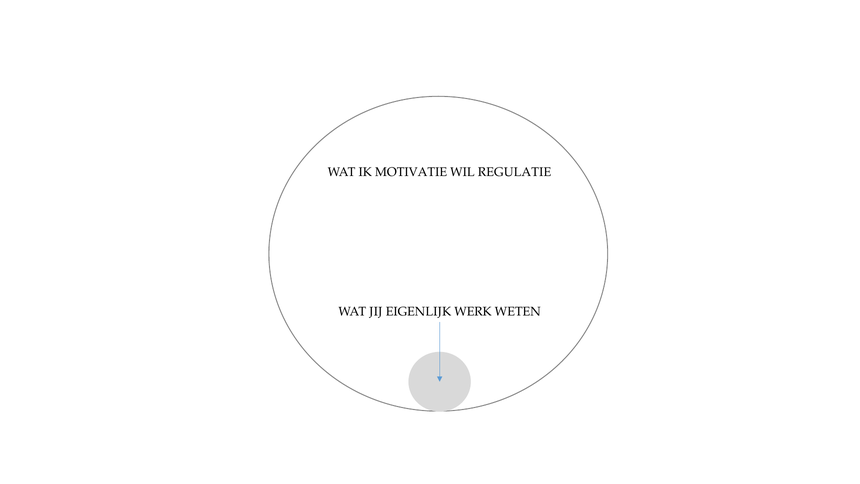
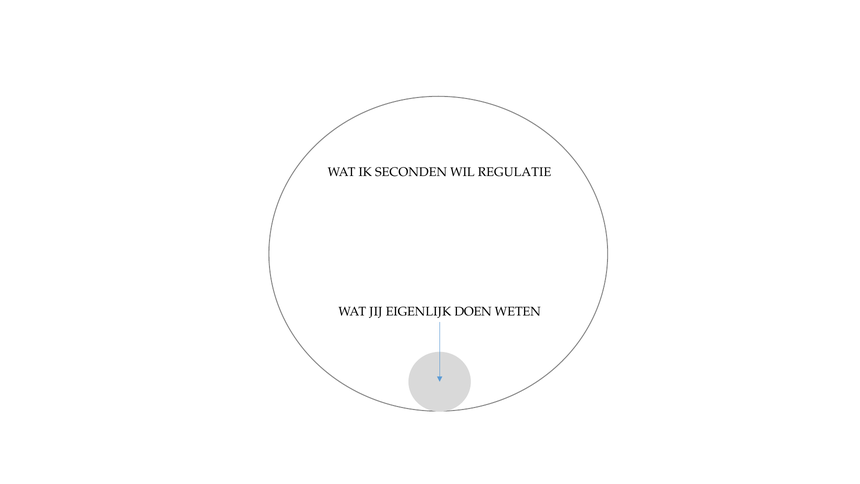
MOTIVATIE: MOTIVATIE -> SECONDEN (411, 172)
WERK: WERK -> DOEN (473, 312)
